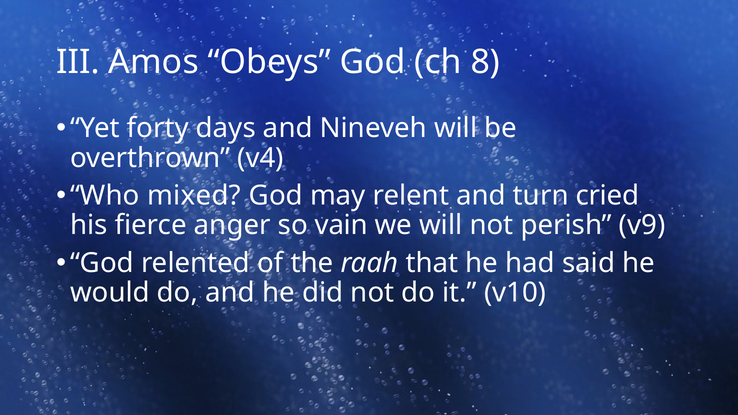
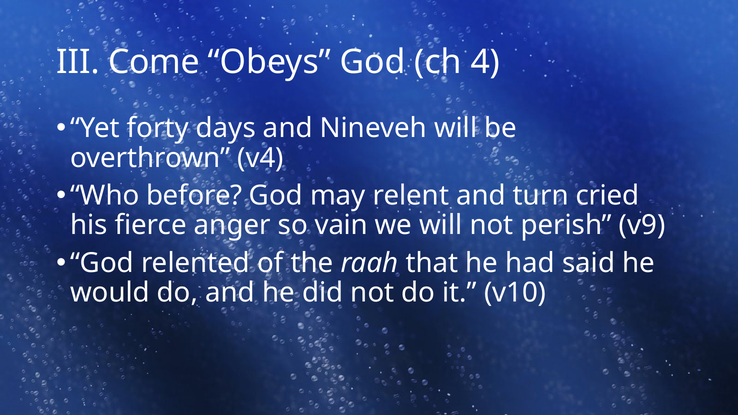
Amos: Amos -> Come (154, 62)
8: 8 -> 4 (485, 62)
mixed: mixed -> before (194, 196)
